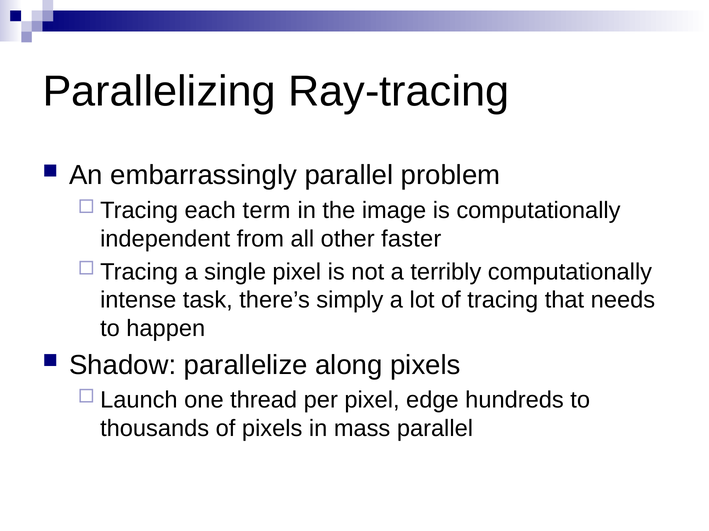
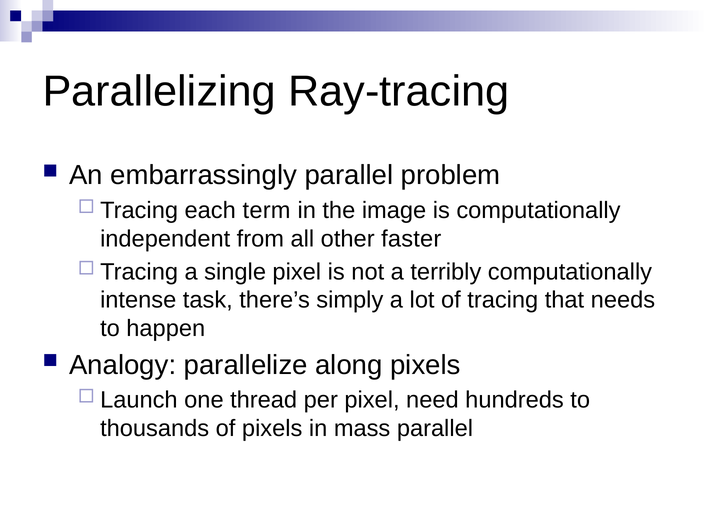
Shadow: Shadow -> Analogy (123, 365)
edge: edge -> need (432, 401)
